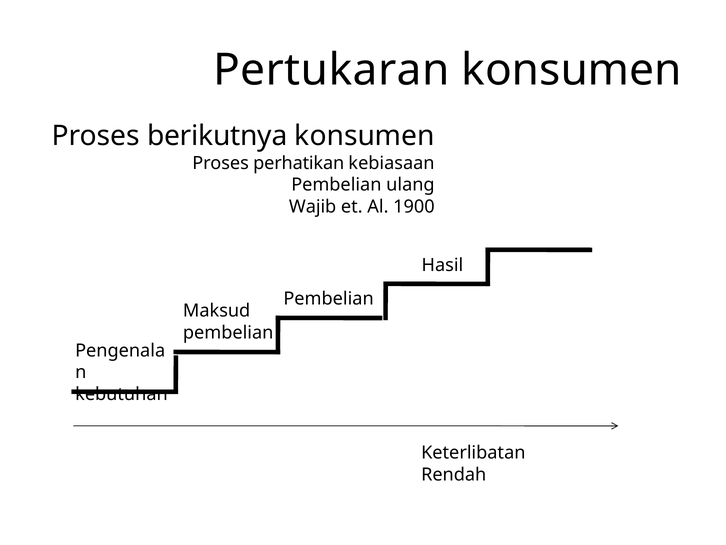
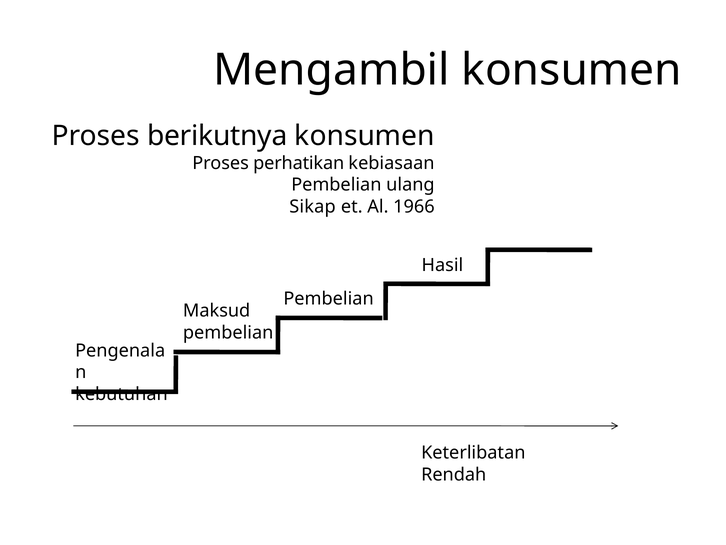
Pertukaran: Pertukaran -> Mengambil (331, 70)
Wajib: Wajib -> Sikap (313, 207)
1900: 1900 -> 1966 (414, 207)
